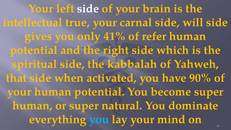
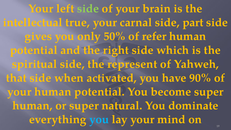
side colour: white -> light green (88, 9)
will: will -> part (193, 22)
41%: 41% -> 50% (115, 36)
kabbalah: kabbalah -> represent (132, 64)
